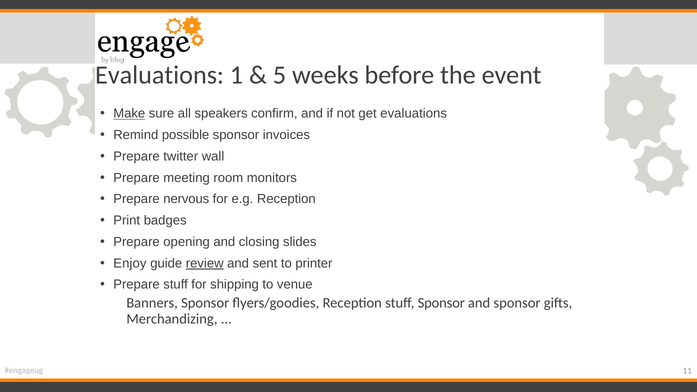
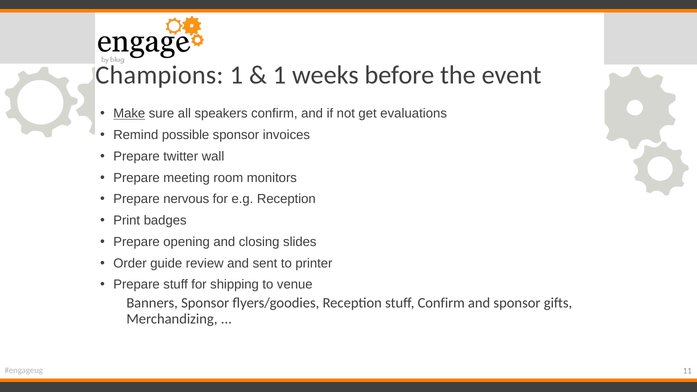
Evaluations: Evaluations -> Champions (159, 75)
5: 5 -> 1 (280, 75)
Enjoy: Enjoy -> Order (130, 263)
review underline: present -> none (205, 263)
stuff Sponsor: Sponsor -> Confirm (441, 303)
